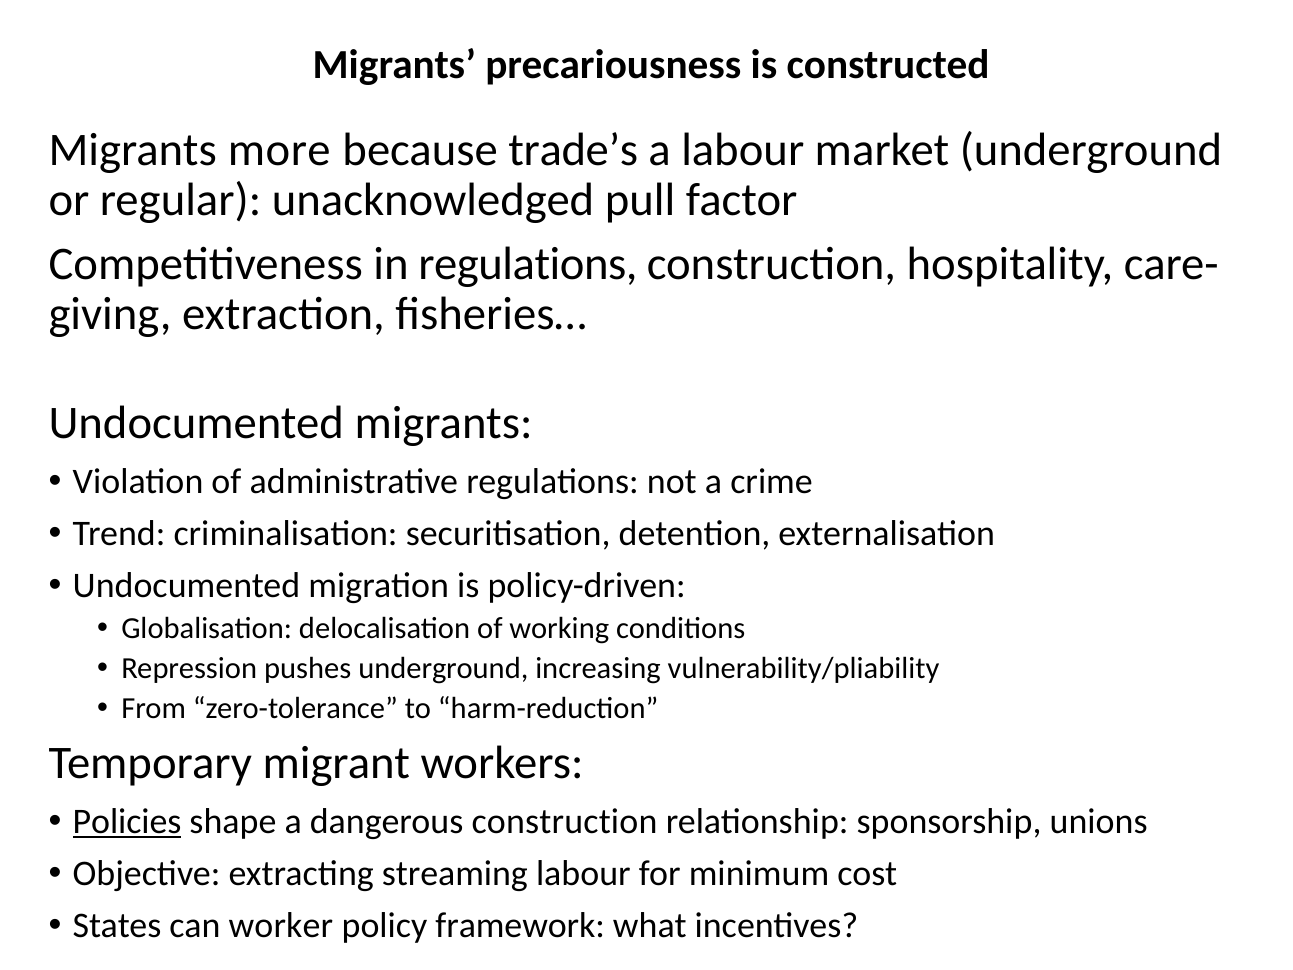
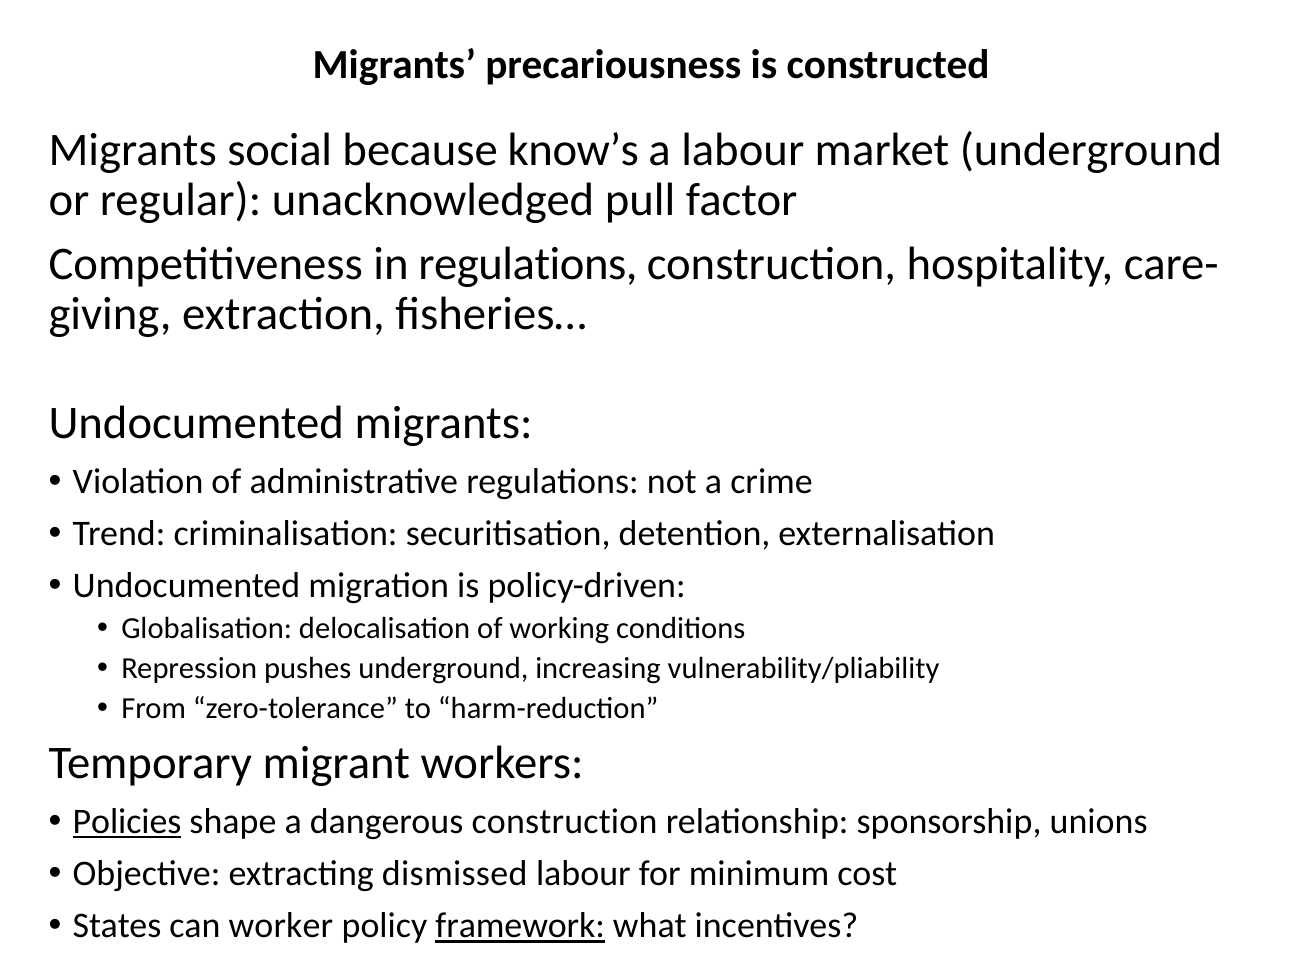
more: more -> social (280, 150)
trade’s: trade’s -> know’s (573, 150)
streaming: streaming -> dismissed (455, 874)
framework underline: none -> present (520, 926)
